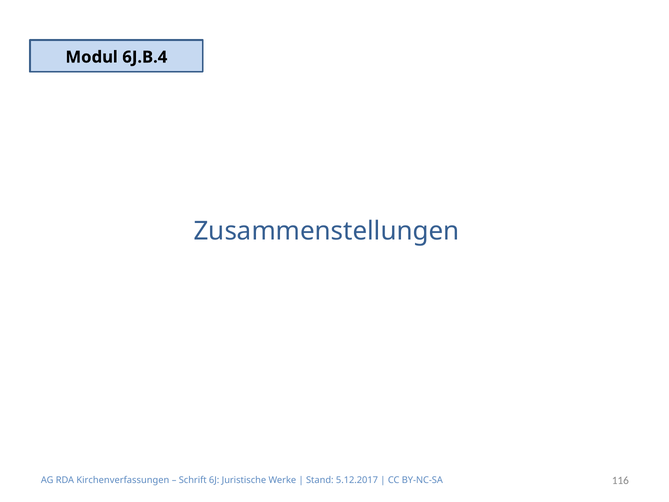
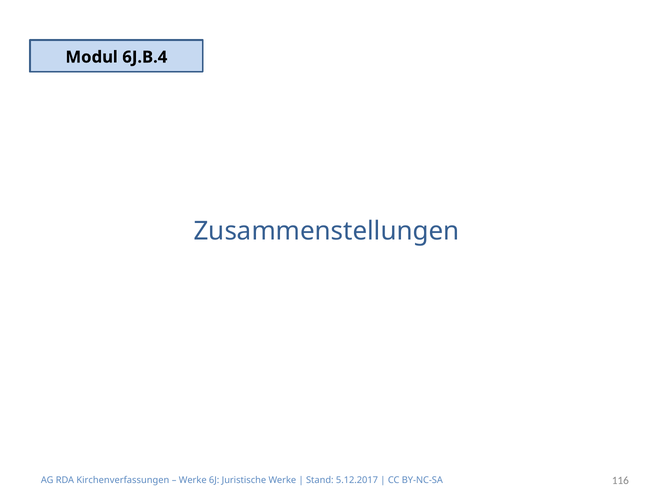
Schrift: Schrift -> Werke (193, 480)
